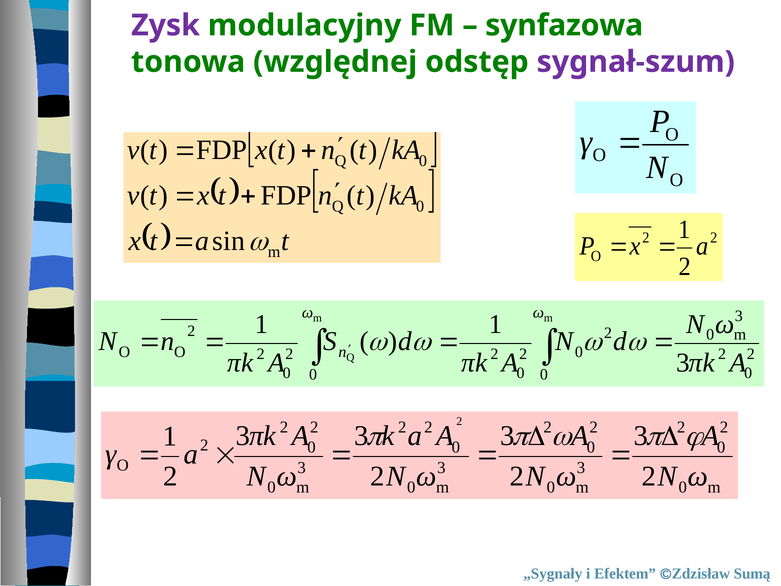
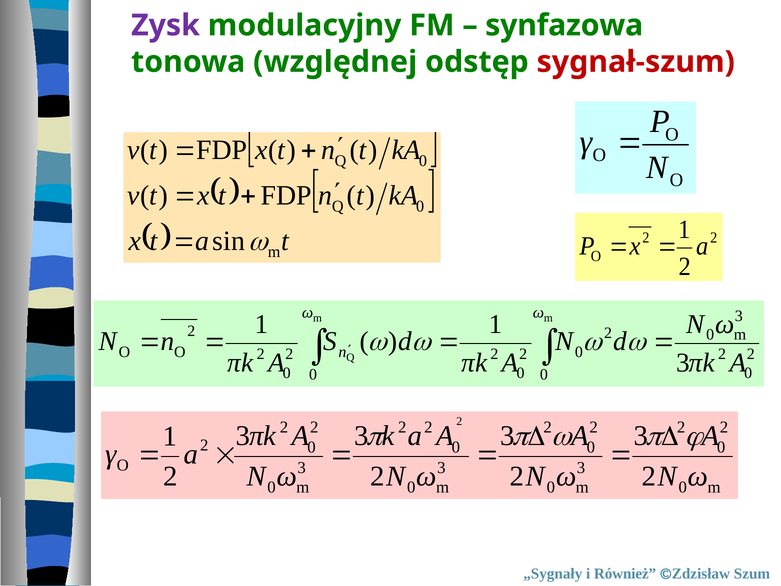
sygnał-szum colour: purple -> red (636, 62)
Efektem: Efektem -> Również (625, 573)
Sumą: Sumą -> Szum (752, 573)
